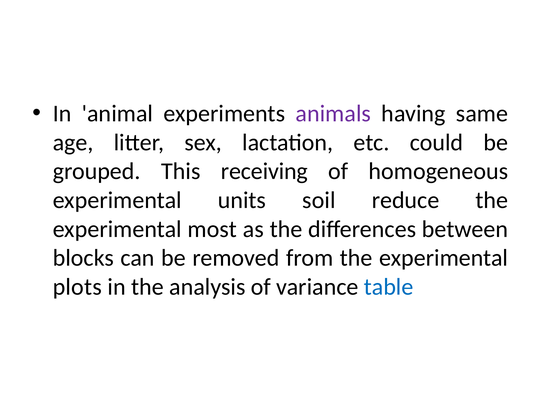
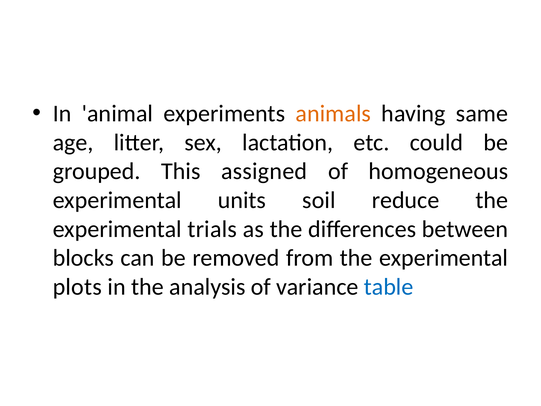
animals colour: purple -> orange (333, 113)
receiving: receiving -> assigned (264, 171)
most: most -> trials (212, 229)
